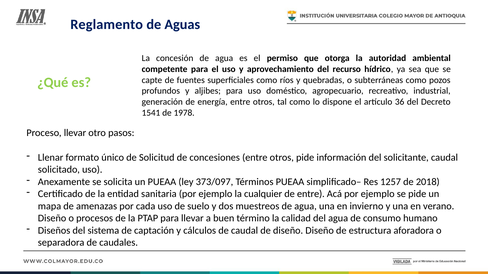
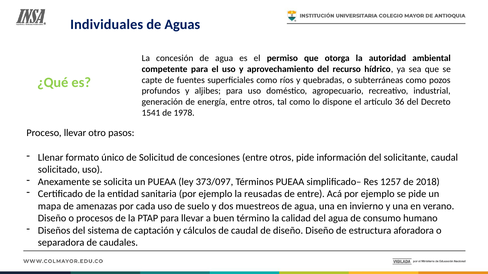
Reglamento: Reglamento -> Individuales (107, 24)
cualquier: cualquier -> reusadas (263, 194)
